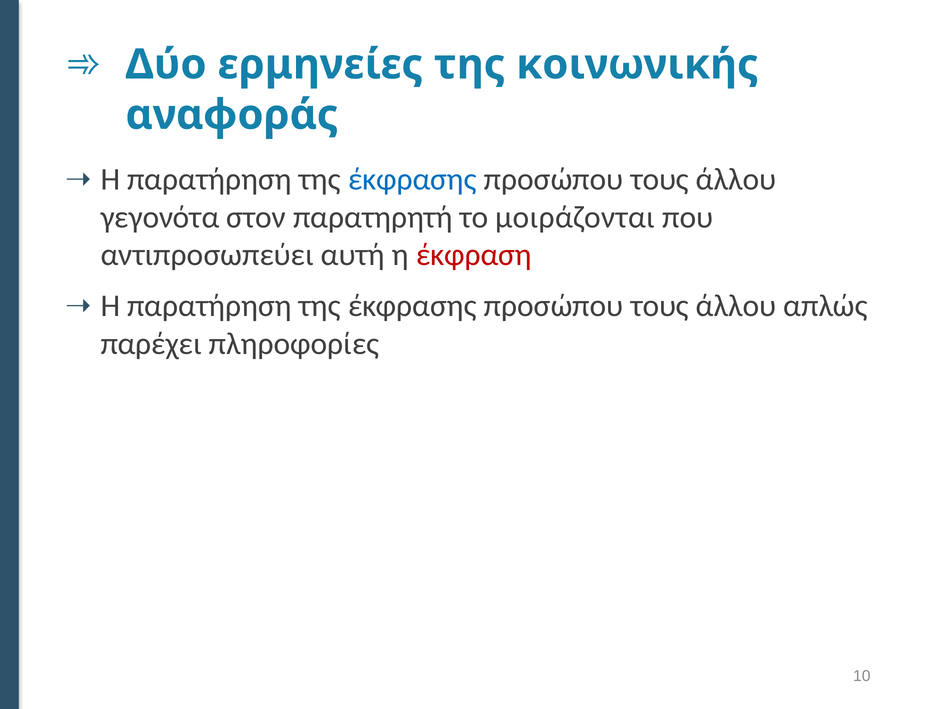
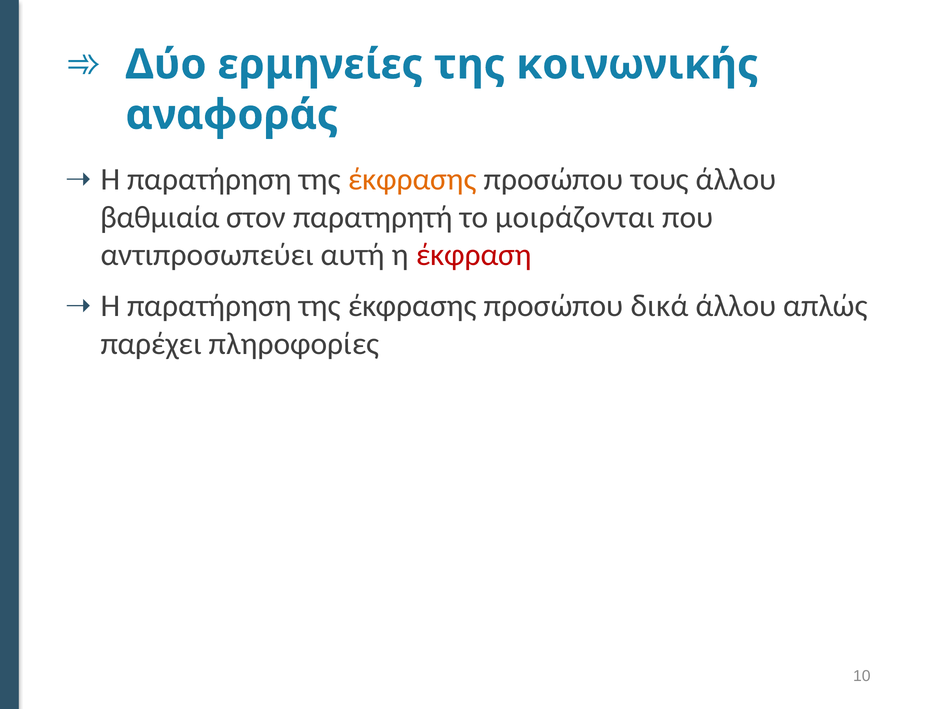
έκφρασης colour: blue -> orange (412, 179)
γεγονότα: γεγονότα -> βαθμιαία (160, 217)
τους: τους -> δικά (660, 306)
